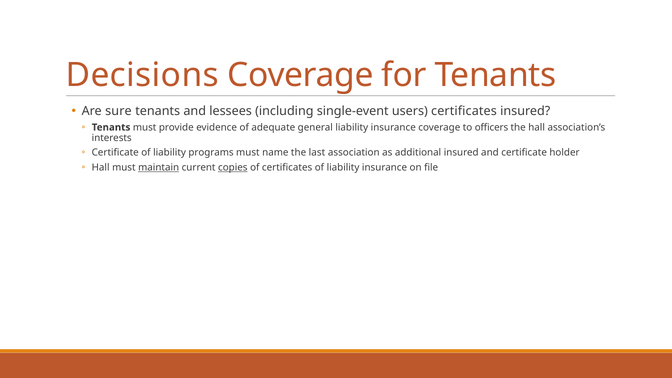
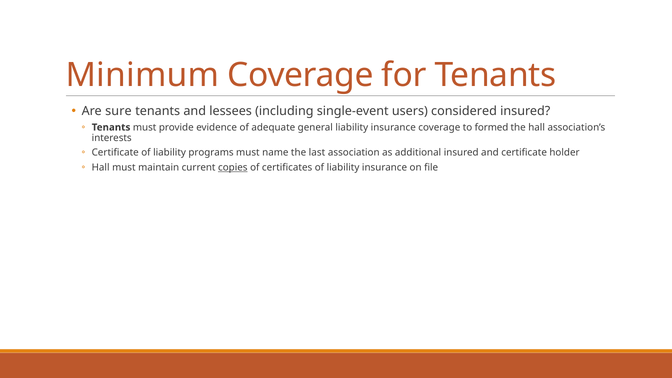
Decisions: Decisions -> Minimum (142, 75)
users certificates: certificates -> considered (464, 111)
officers: officers -> formed (492, 127)
maintain underline: present -> none (159, 168)
